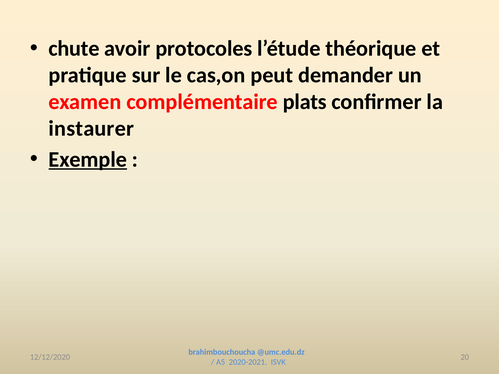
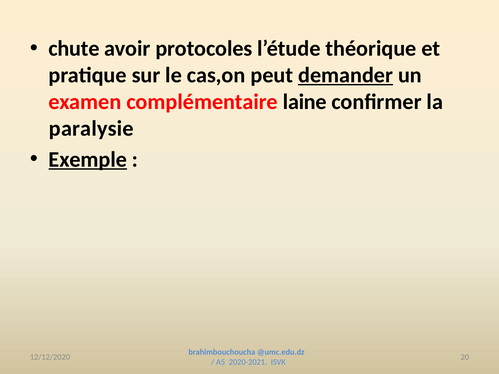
demander underline: none -> present (346, 75)
plats: plats -> laine (305, 102)
instaurer: instaurer -> paralysie (91, 128)
